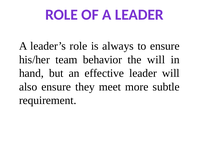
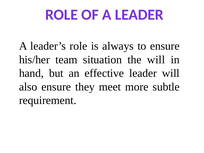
behavior: behavior -> situation (102, 60)
